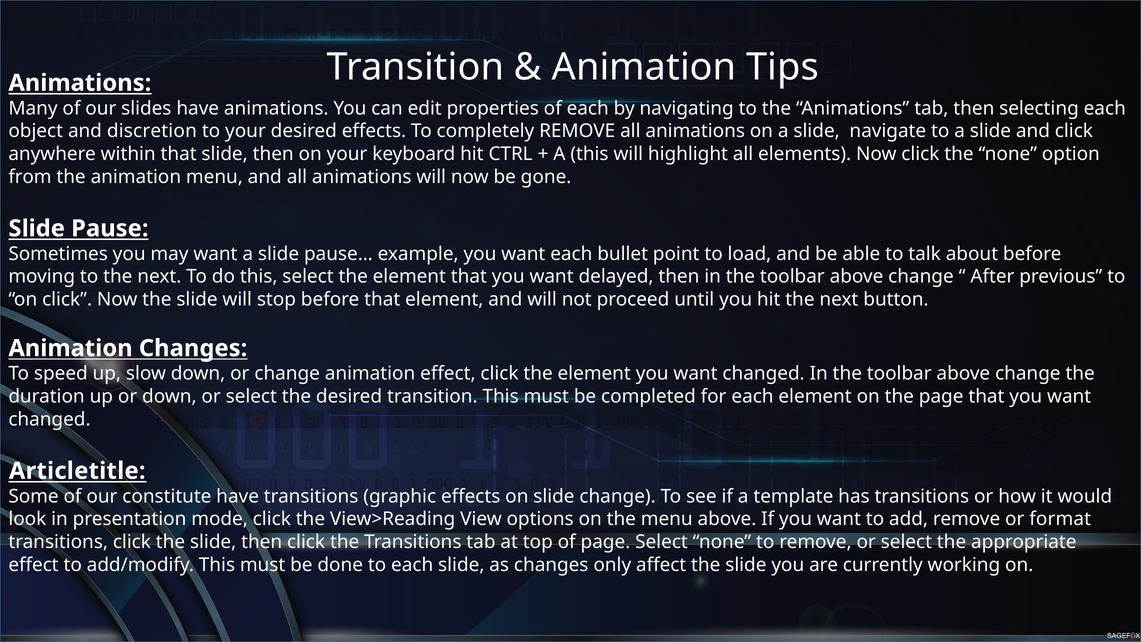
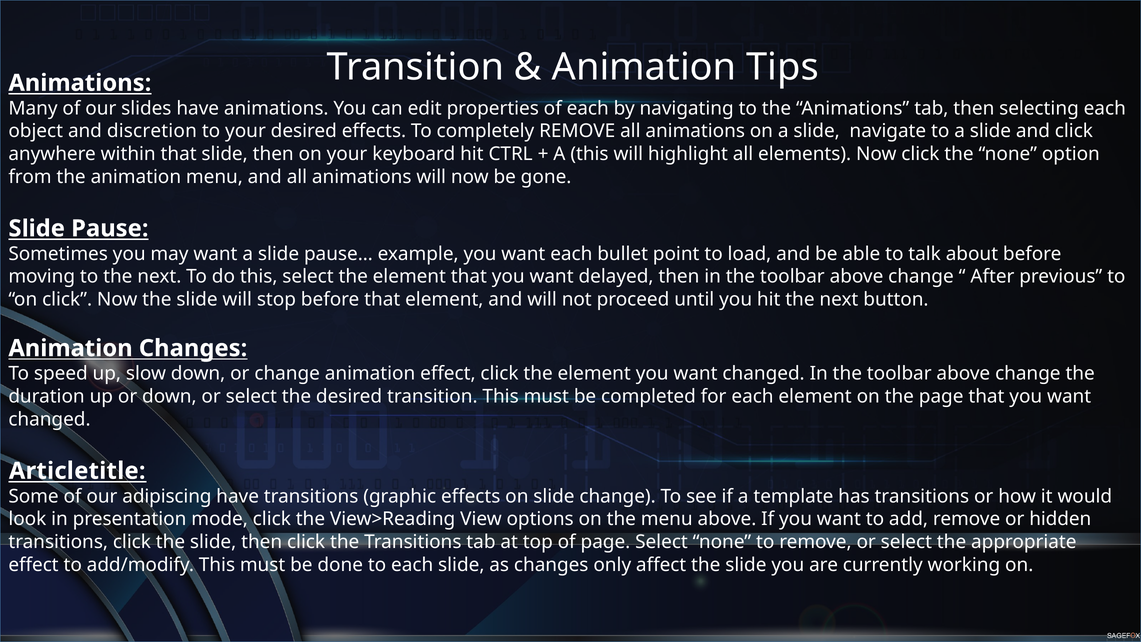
constitute: constitute -> adipiscing (167, 496)
format: format -> hidden (1060, 519)
